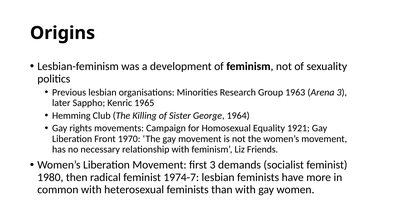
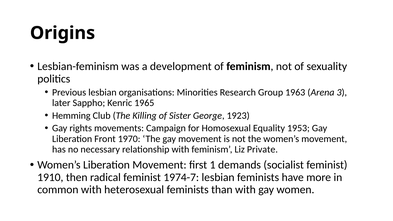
1964: 1964 -> 1923 (238, 116)
1921: 1921 -> 1953 (298, 128)
Friends: Friends -> Private (262, 149)
first 3: 3 -> 1 (213, 165)
1980: 1980 -> 1910 (50, 177)
